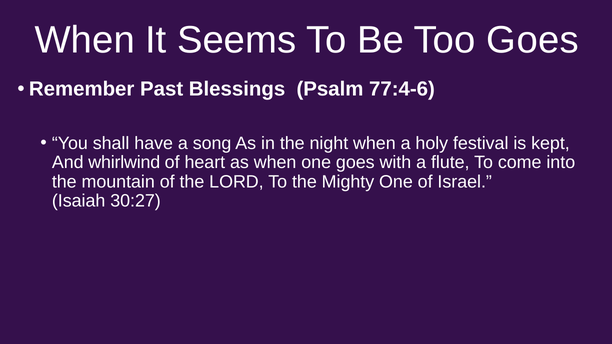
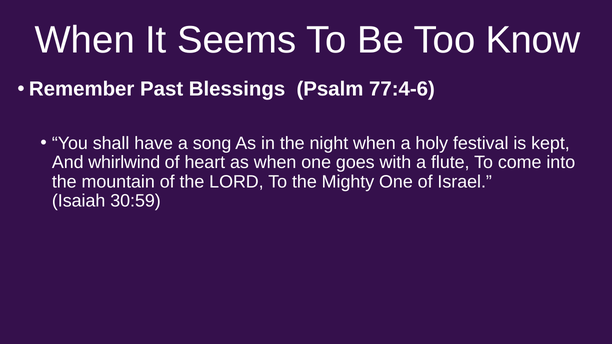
Too Goes: Goes -> Know (533, 40)
30:27: 30:27 -> 30:59 (136, 201)
